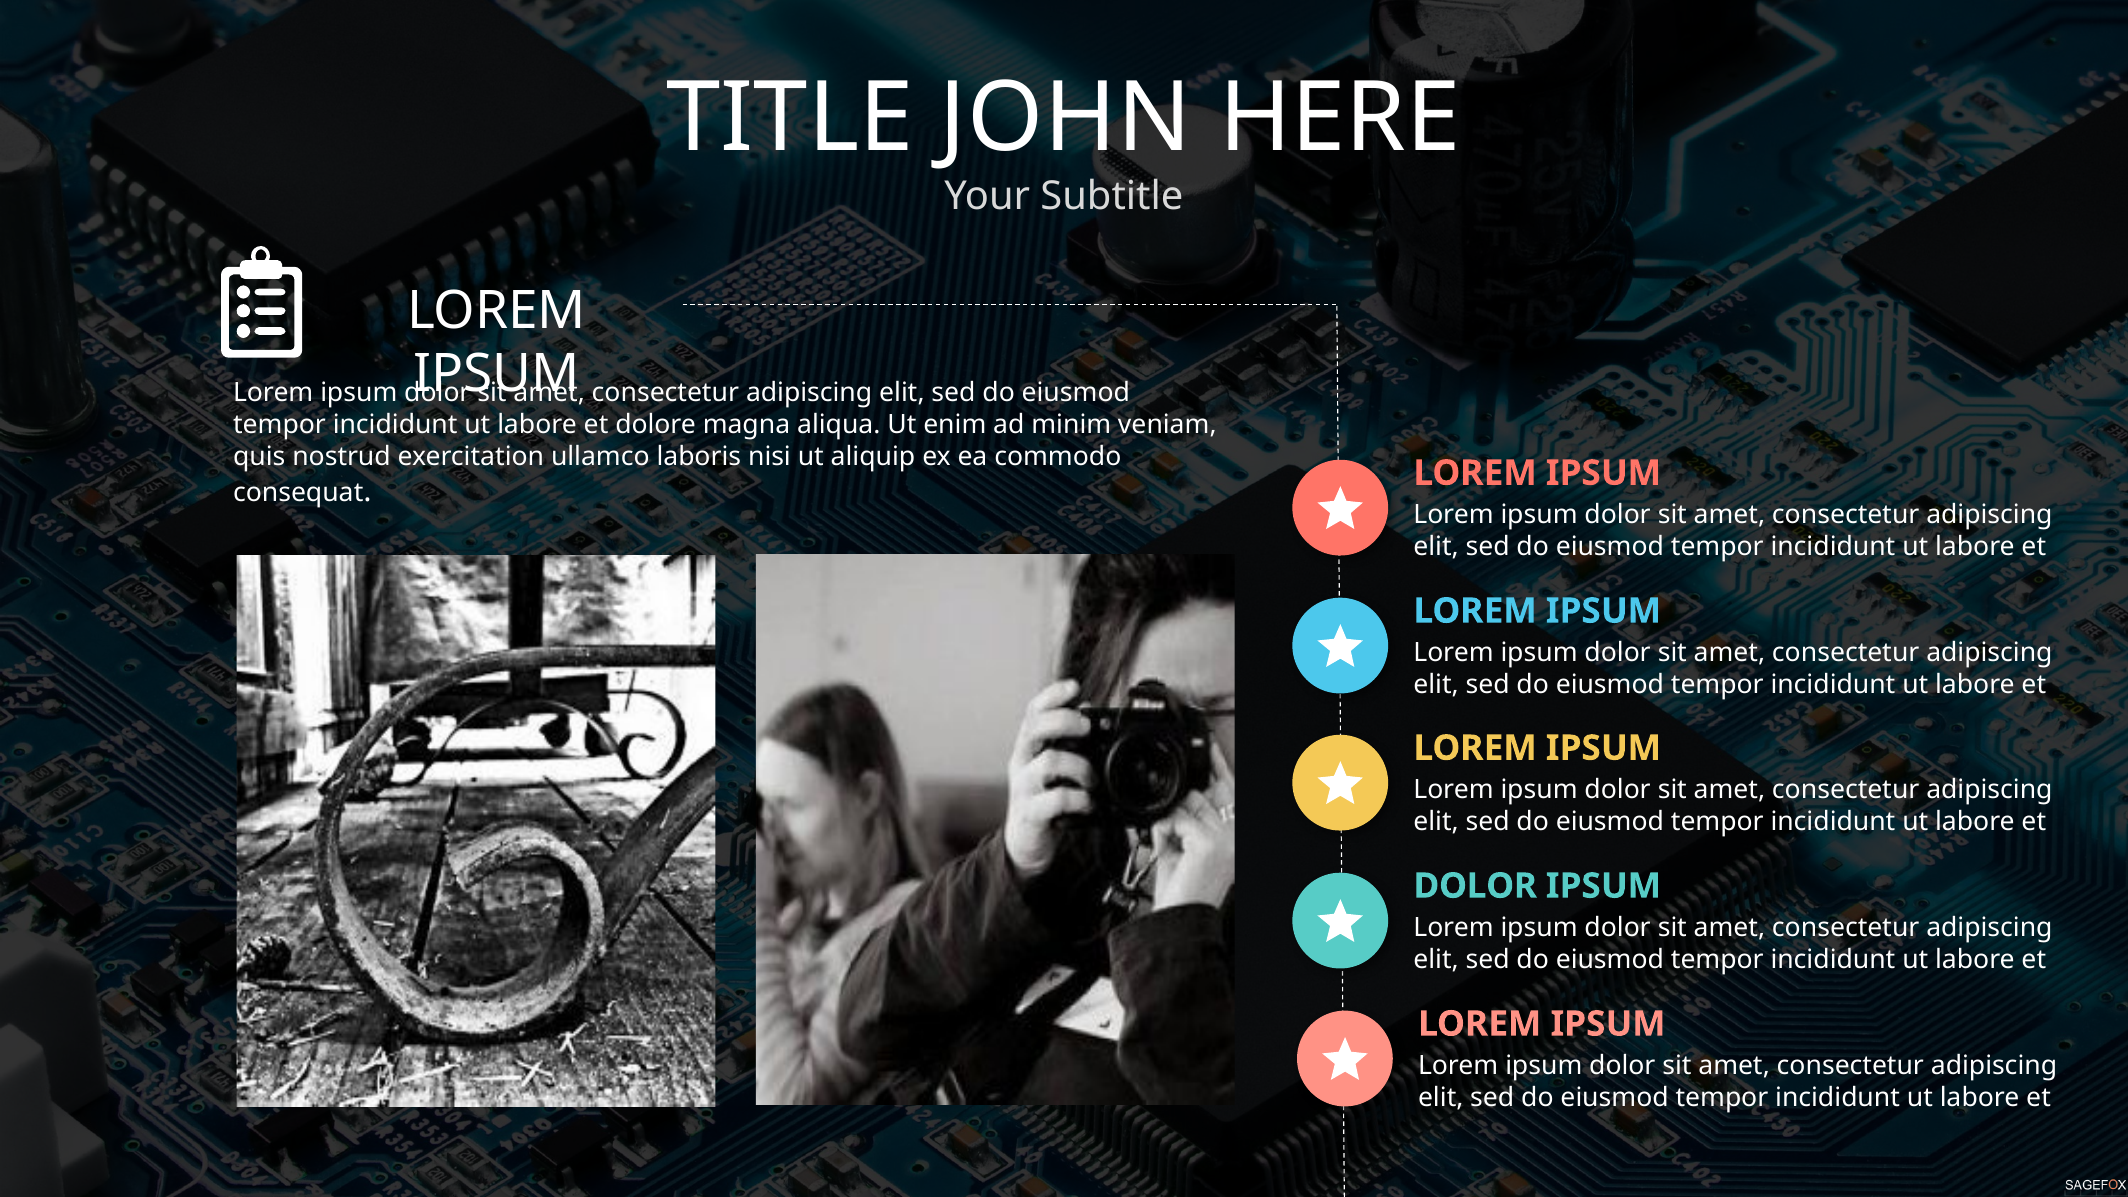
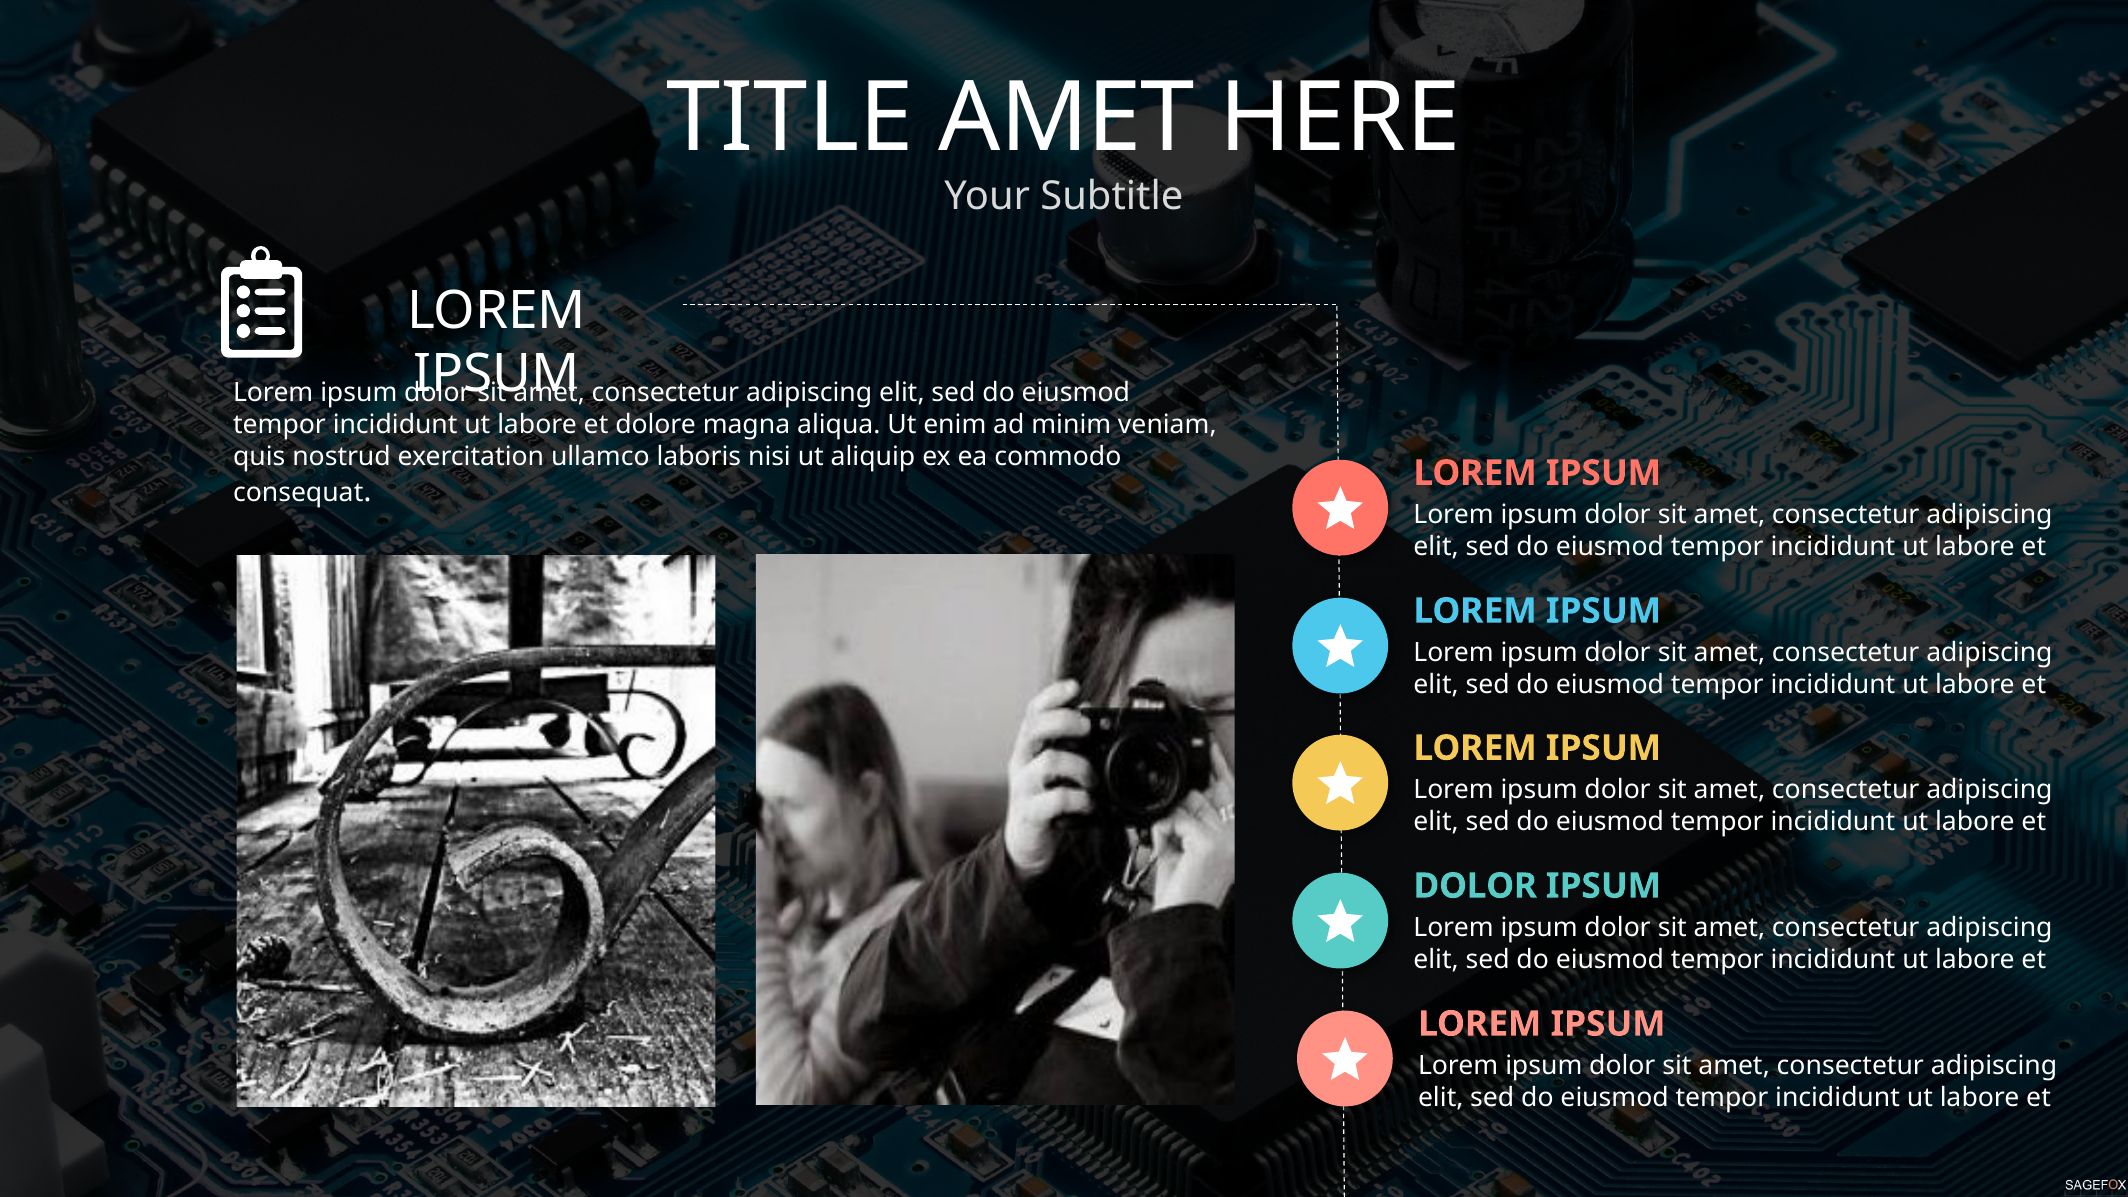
TITLE JOHN: JOHN -> AMET (1067, 118)
